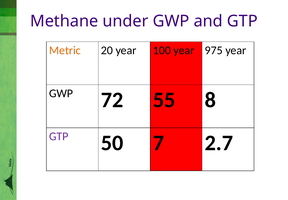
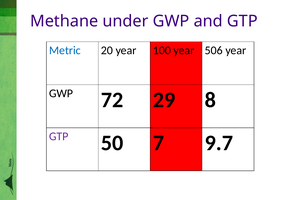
Metric colour: orange -> blue (65, 50)
975: 975 -> 506 (214, 50)
55: 55 -> 29 (164, 100)
2.7: 2.7 -> 9.7 (219, 142)
